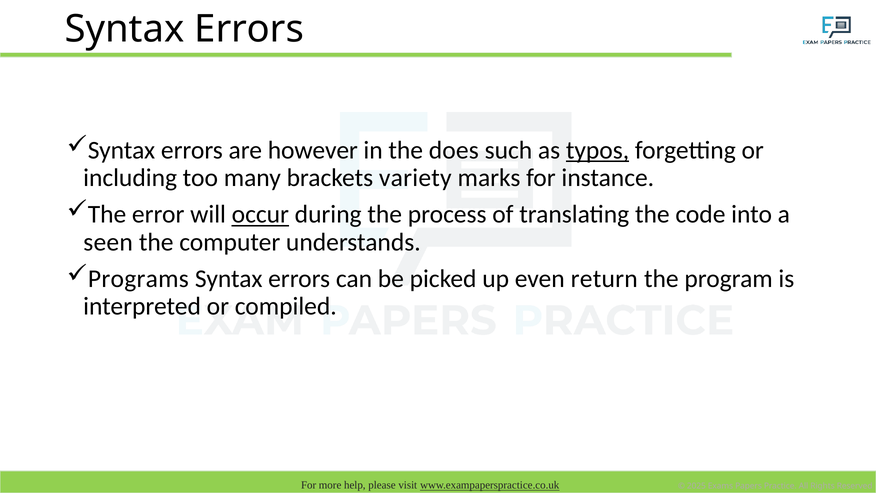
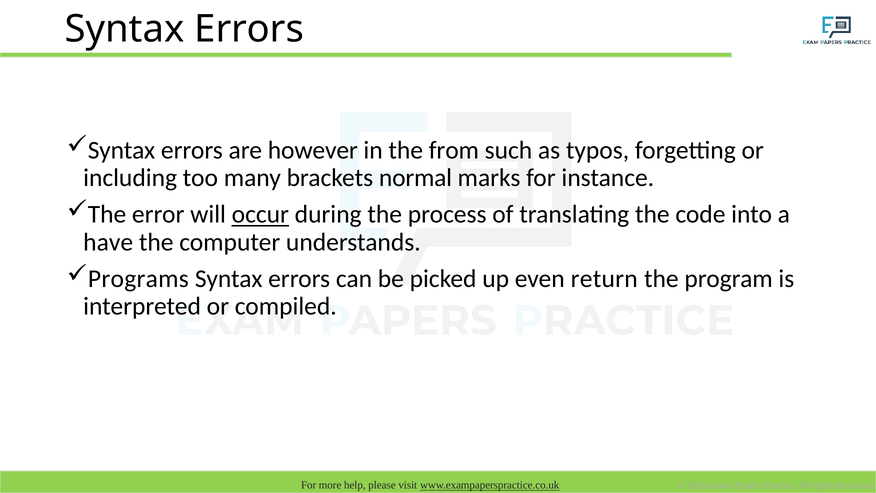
does: does -> from (454, 150)
typos underline: present -> none (598, 150)
variety: variety -> normal (416, 178)
seen: seen -> have (108, 242)
